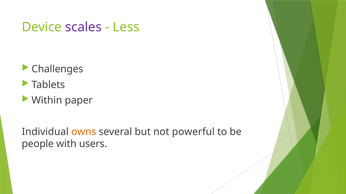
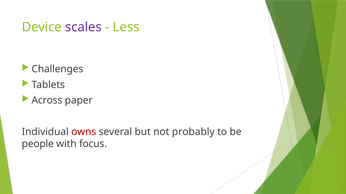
Within: Within -> Across (47, 101)
owns colour: orange -> red (84, 132)
powerful: powerful -> probably (193, 132)
users: users -> focus (93, 144)
